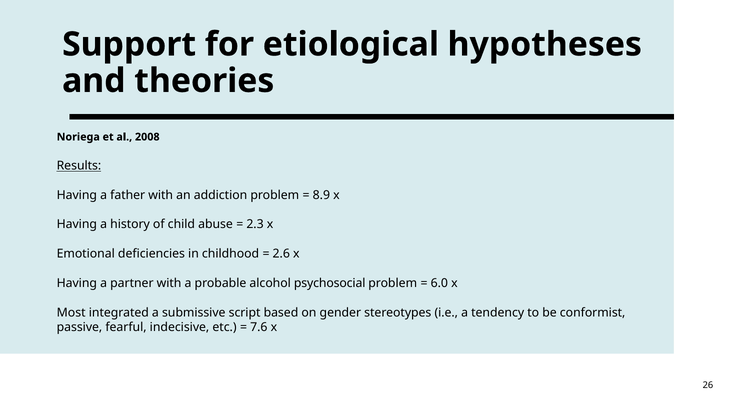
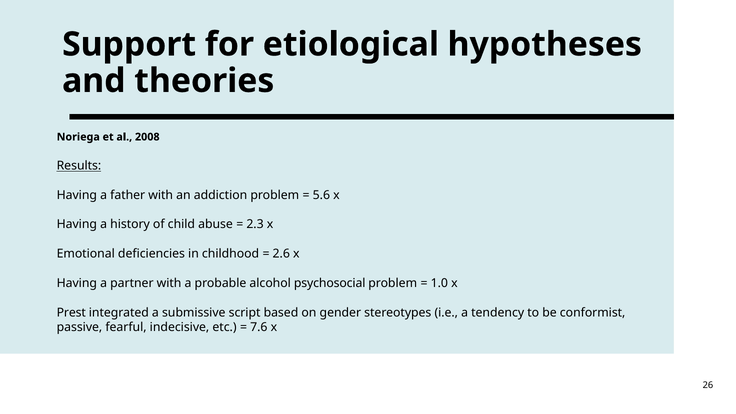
8.9: 8.9 -> 5.6 (321, 195)
6.0: 6.0 -> 1.0 (439, 283)
Most: Most -> Prest (71, 313)
